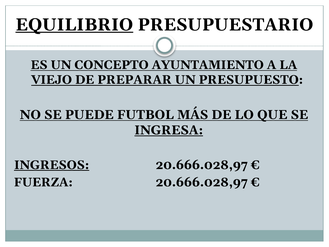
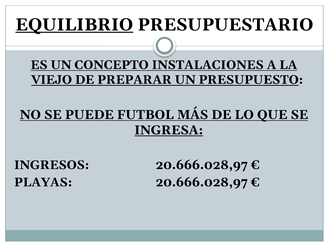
AYUNTAMIENTO: AYUNTAMIENTO -> INSTALACIONES (208, 65)
INGRESOS underline: present -> none (52, 165)
FUERZA: FUERZA -> PLAYAS (43, 182)
